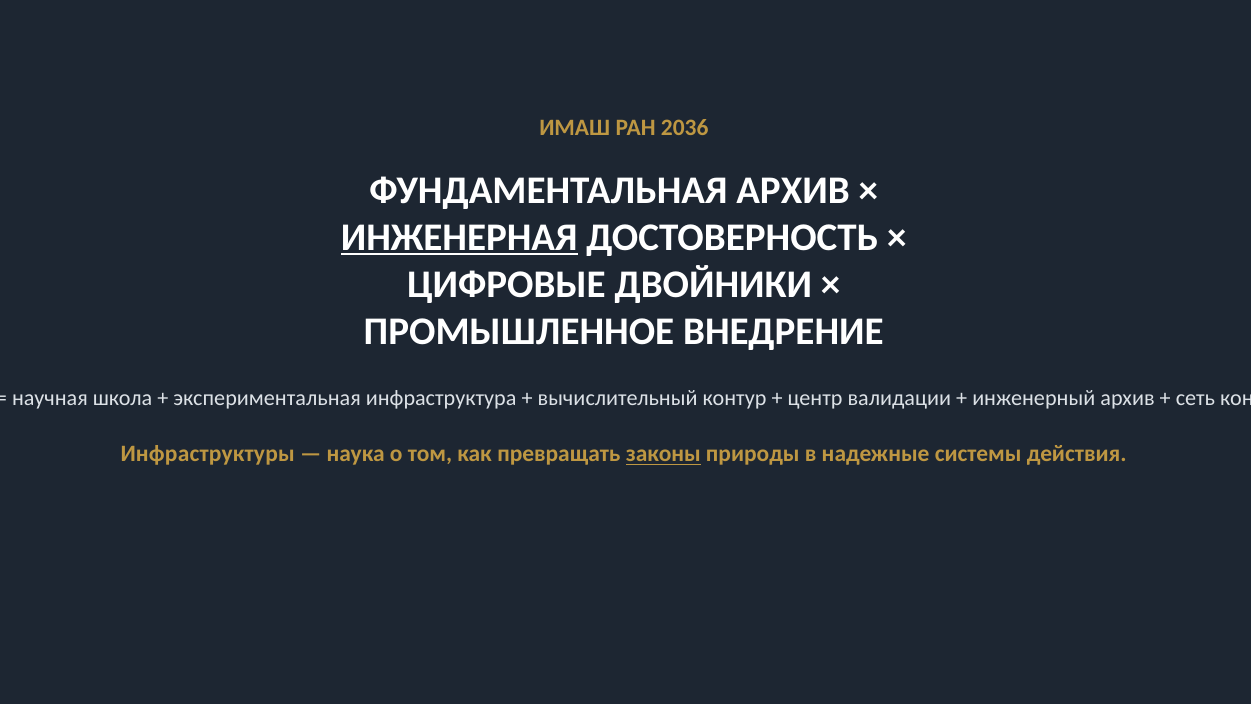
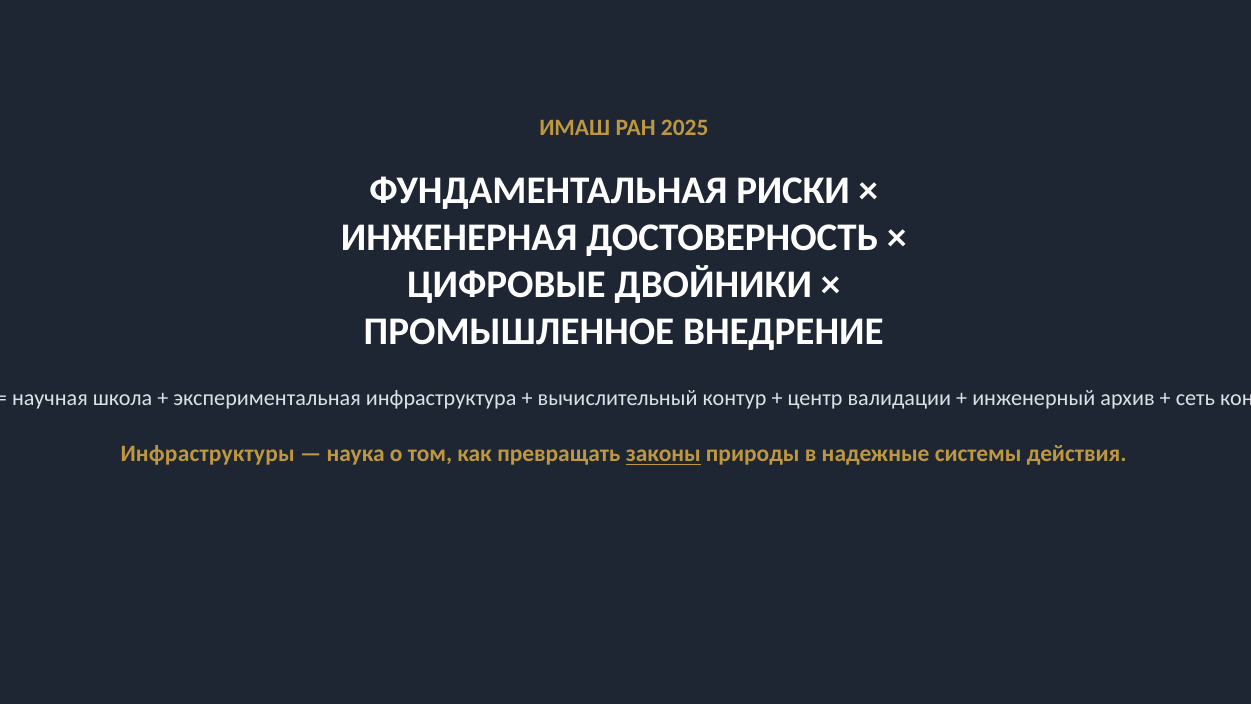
2036: 2036 -> 2025 (685, 128)
ФУНДАМЕНТАЛЬНАЯ АРХИВ: АРХИВ -> РИСКИ (793, 190)
ИНЖЕНЕРНАЯ underline: present -> none (459, 237)
